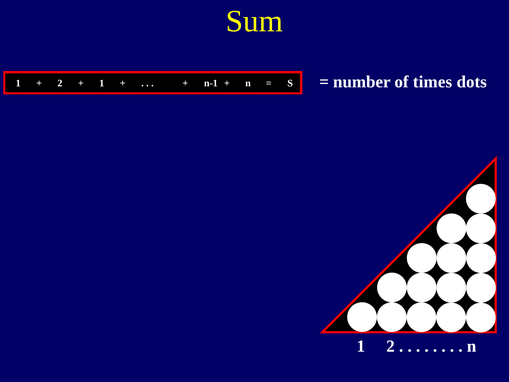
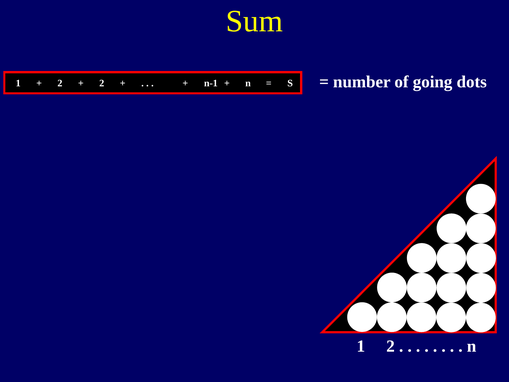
times: times -> going (433, 82)
1: 1 -> 2 (102, 83)
